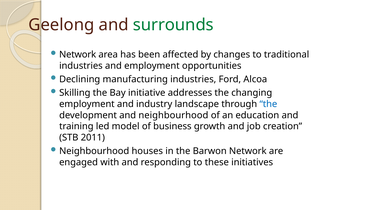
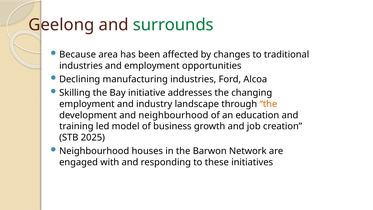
Network: Network -> Because (78, 54)
the colour: blue -> orange (268, 104)
2011: 2011 -> 2025 (93, 137)
